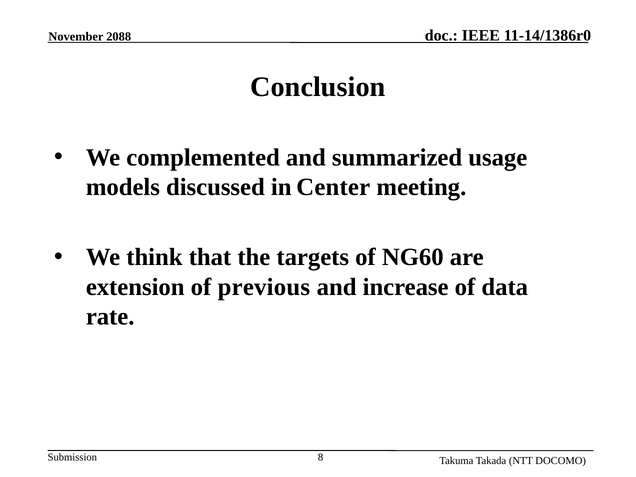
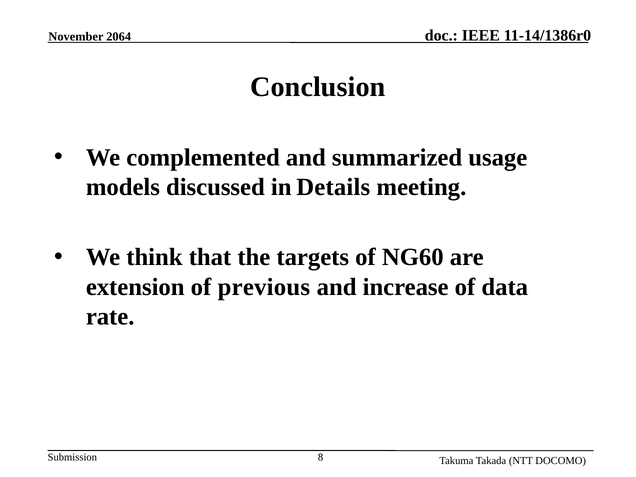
2088: 2088 -> 2064 (119, 37)
Center: Center -> Details (333, 187)
